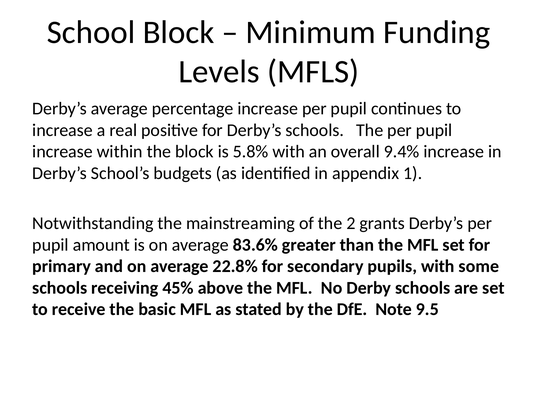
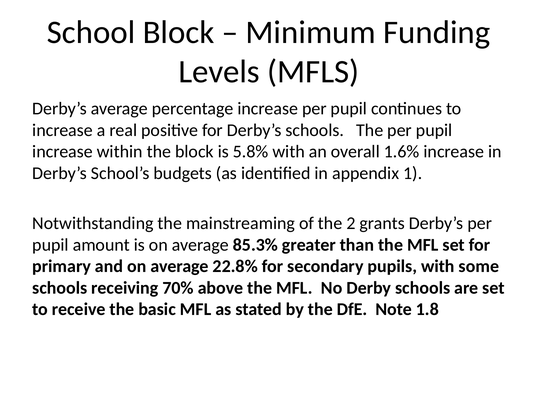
9.4%: 9.4% -> 1.6% (402, 152)
83.6%: 83.6% -> 85.3% (255, 245)
45%: 45% -> 70% (178, 288)
9.5: 9.5 -> 1.8 (427, 310)
